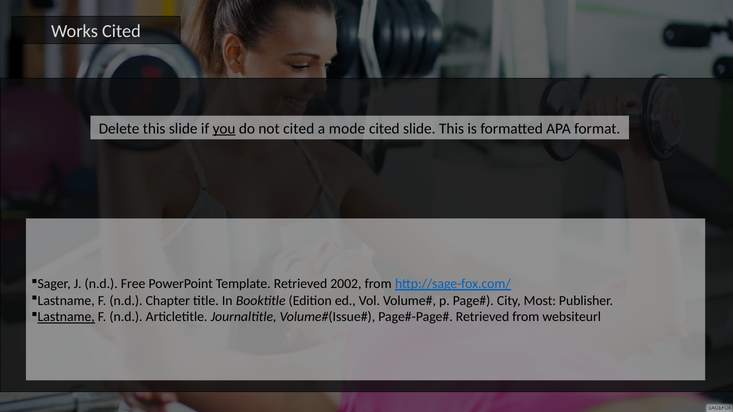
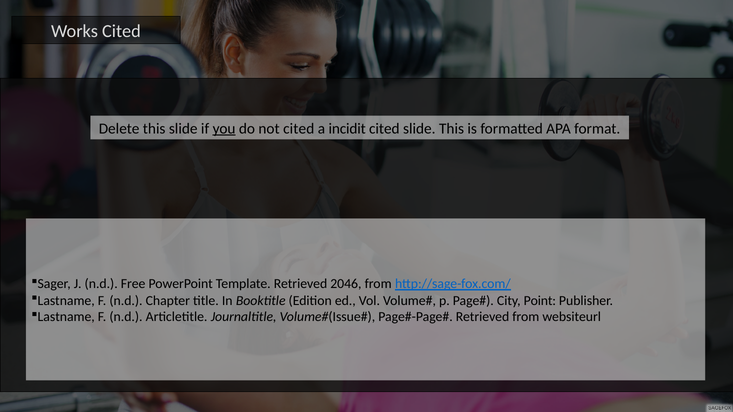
mode: mode -> incidit (347, 129)
2002: 2002 -> 2046 (346, 284)
Most: Most -> Point (540, 301)
Lastname underline: present -> none (66, 317)
